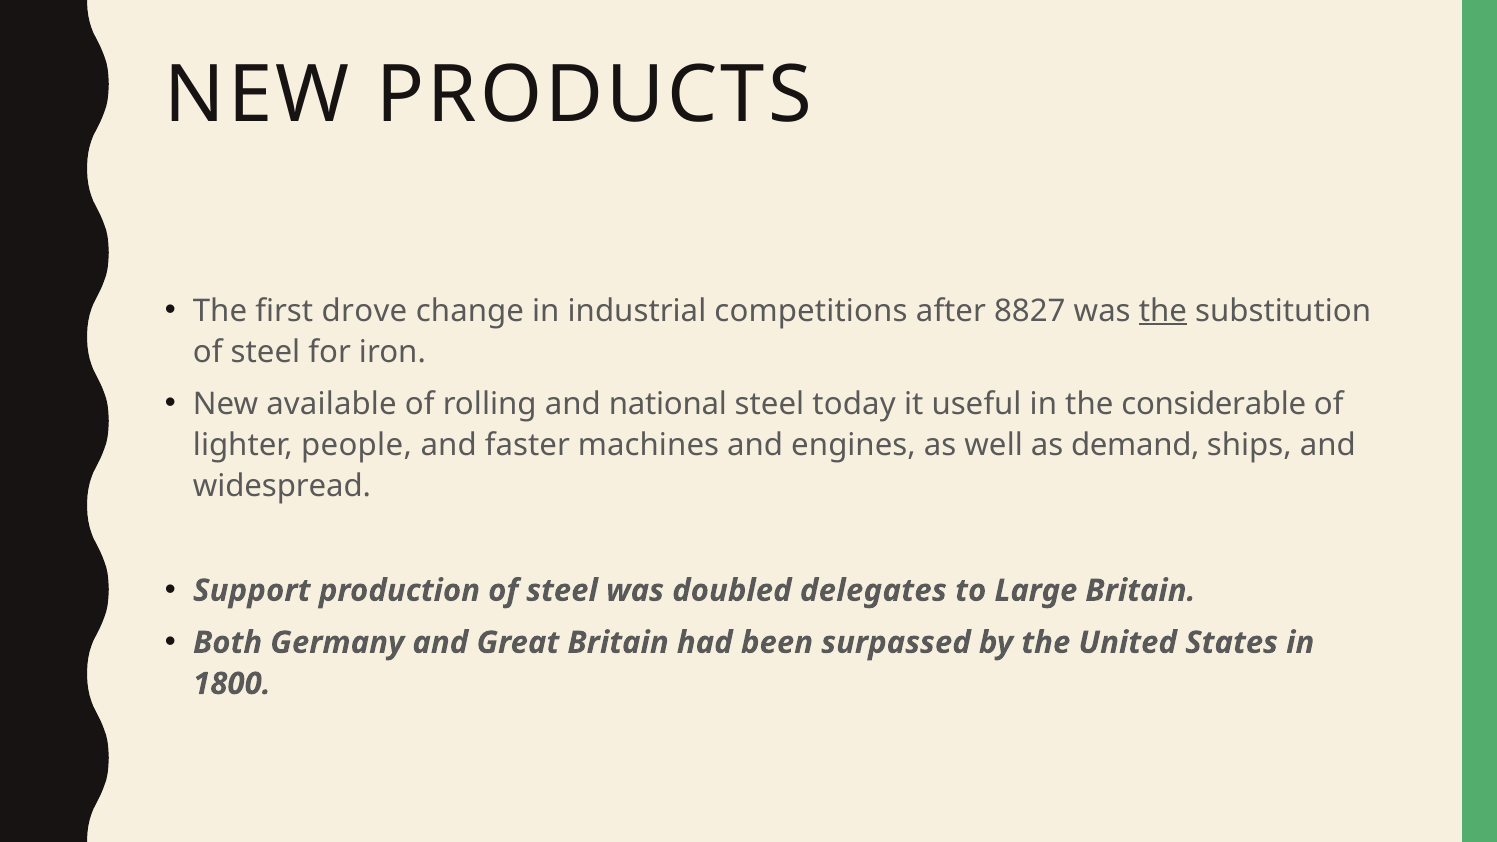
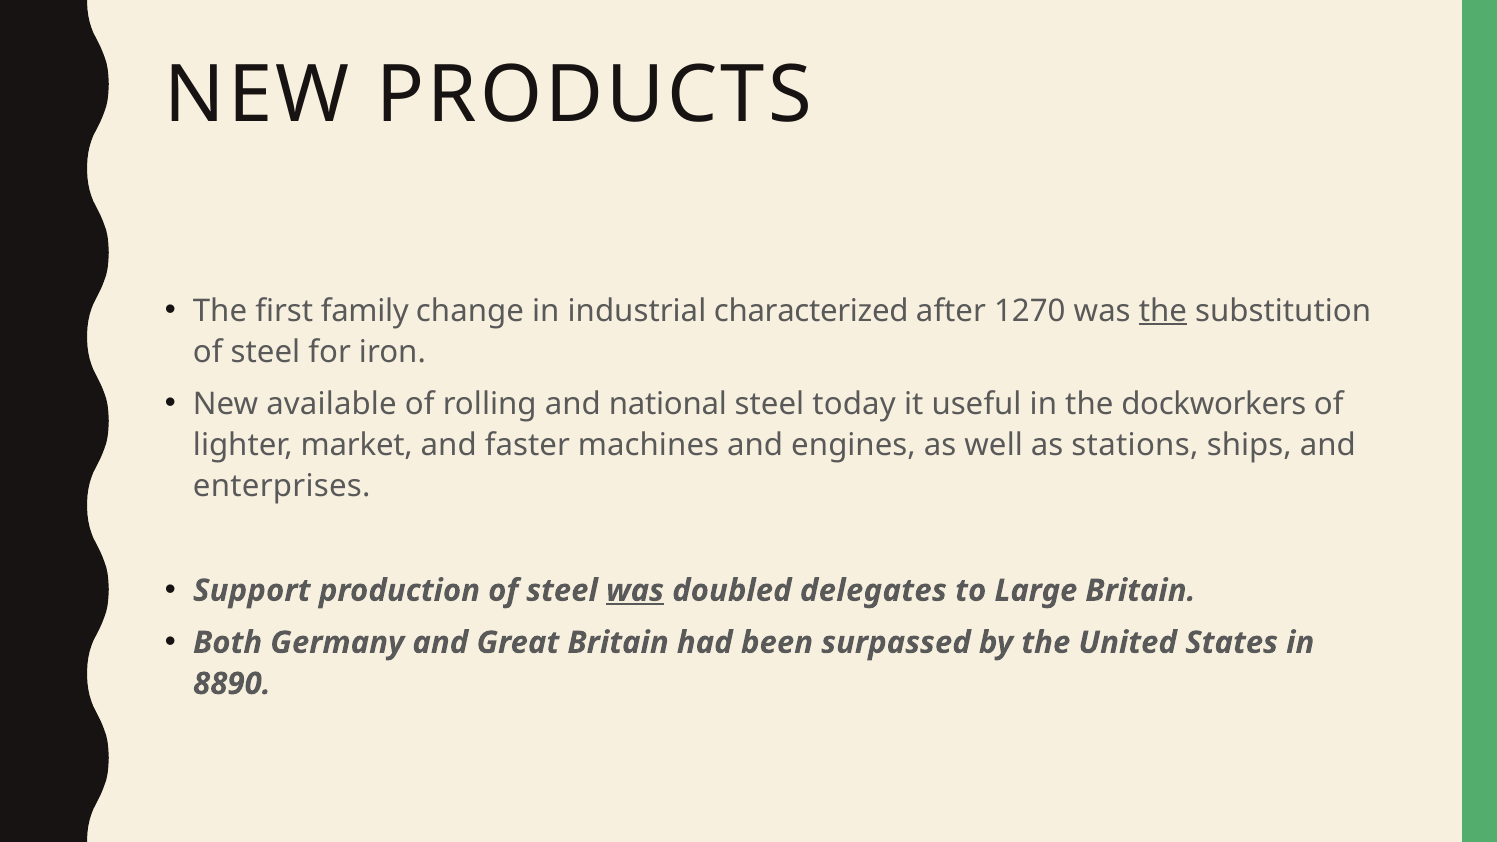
drove: drove -> family (365, 311)
competitions: competitions -> characterized (811, 311)
8827: 8827 -> 1270 (1030, 311)
considerable: considerable -> dockworkers (1214, 404)
people: people -> market (357, 445)
demand: demand -> stations (1135, 445)
widespread: widespread -> enterprises (282, 486)
was underline: none -> present (635, 591)
1800: 1800 -> 8890 (232, 684)
